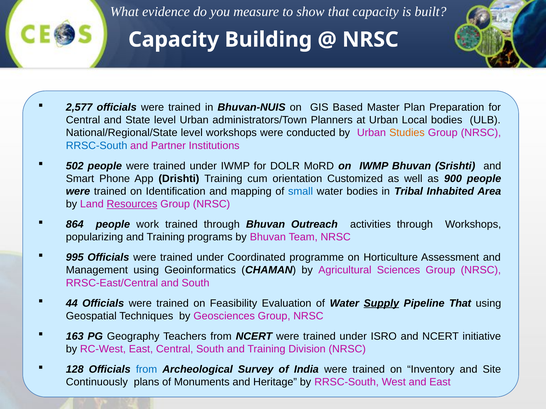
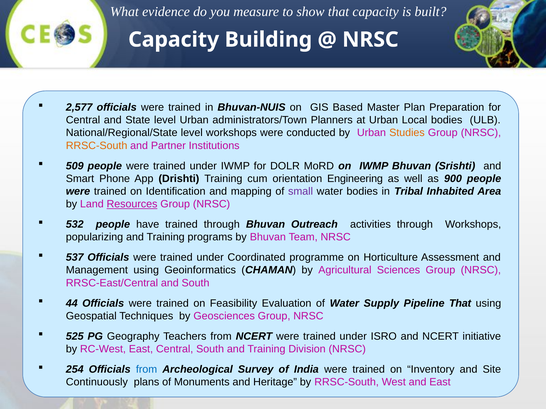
RRSC-South colour: blue -> orange (97, 146)
502: 502 -> 509 (75, 166)
Customized: Customized -> Engineering (355, 179)
small colour: blue -> purple (301, 192)
864: 864 -> 532 (75, 225)
work: work -> have (148, 225)
995: 995 -> 537 (75, 258)
Supply underline: present -> none (381, 304)
163: 163 -> 525 (75, 337)
128: 128 -> 254 (75, 370)
